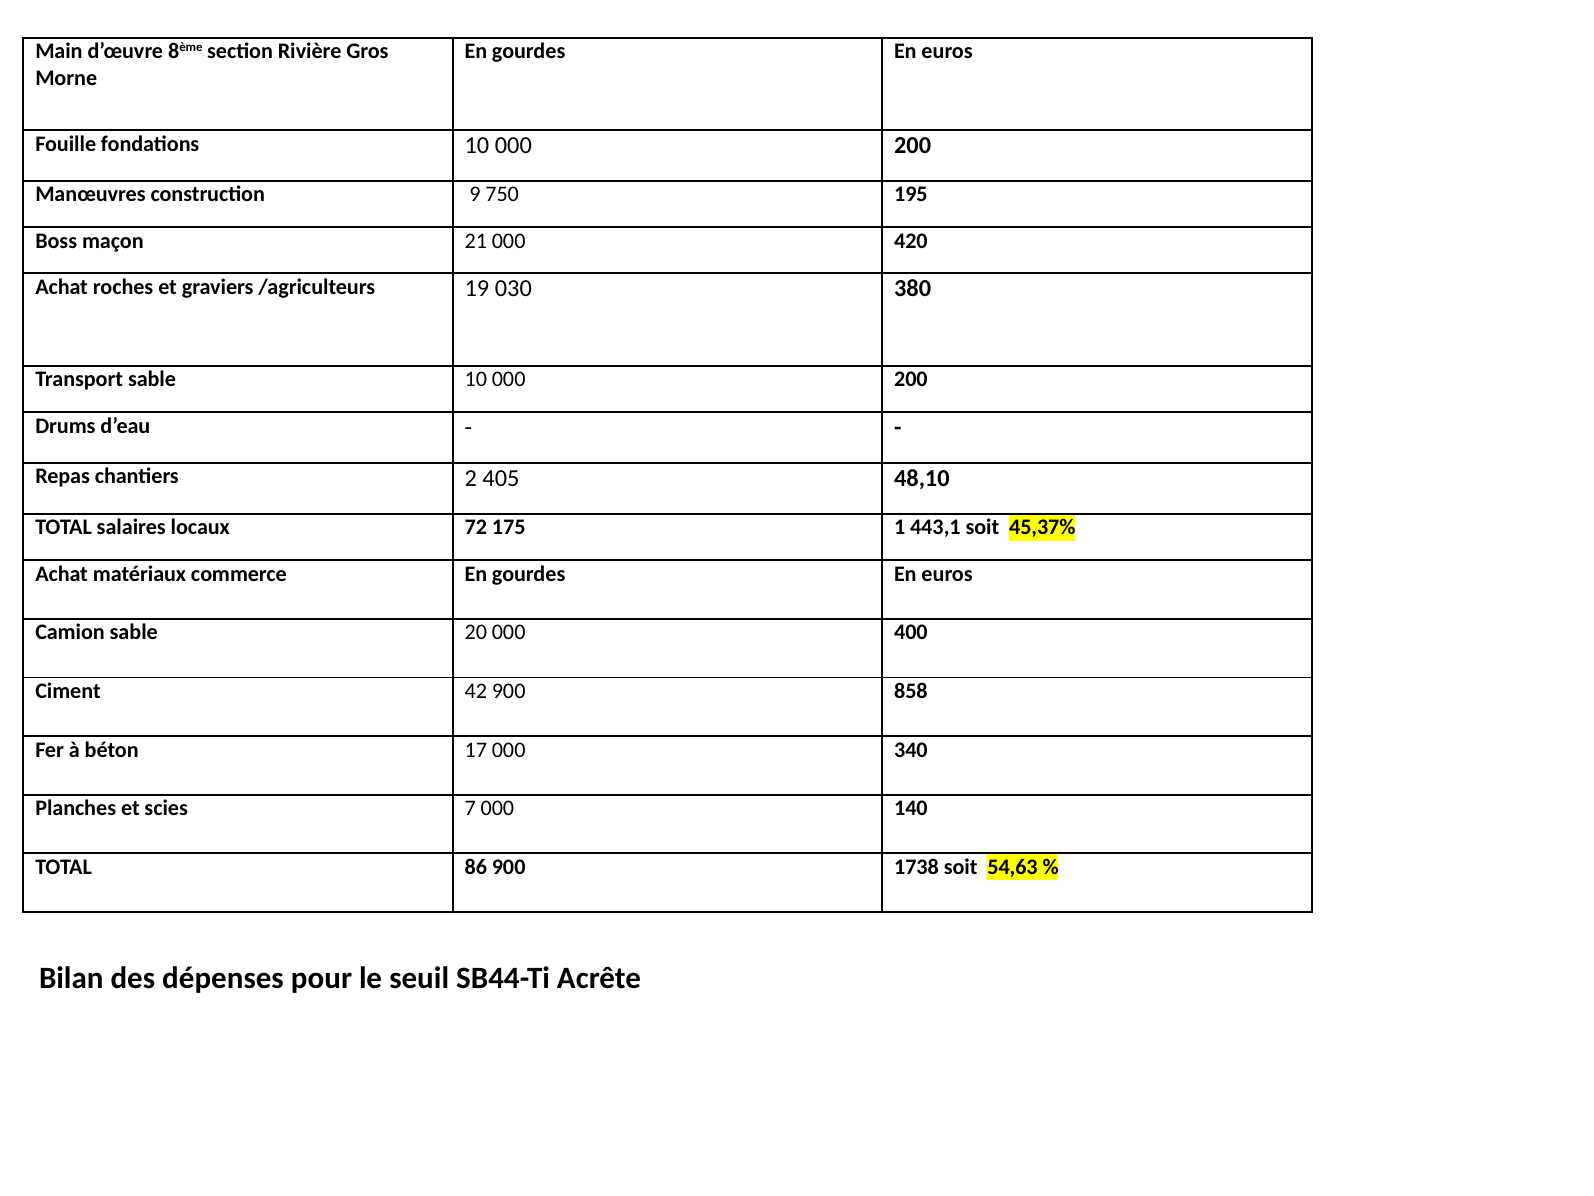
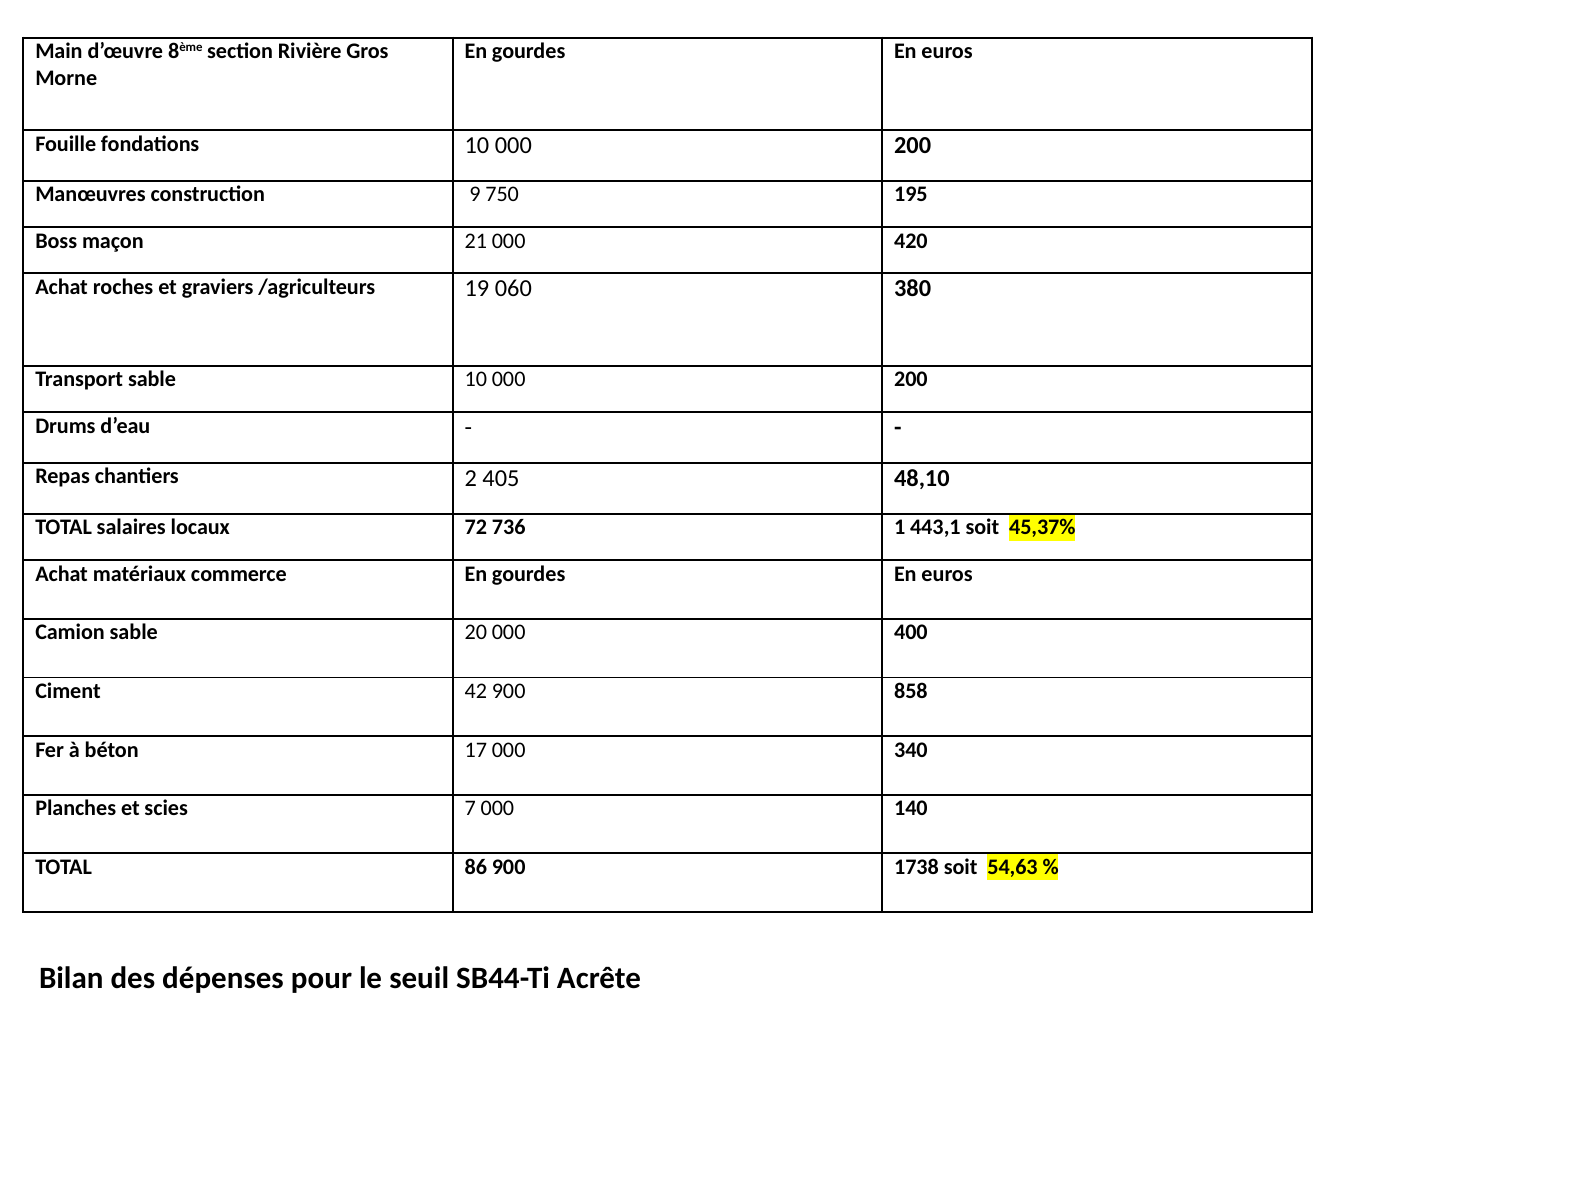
030: 030 -> 060 (513, 289)
175: 175 -> 736 (509, 527)
